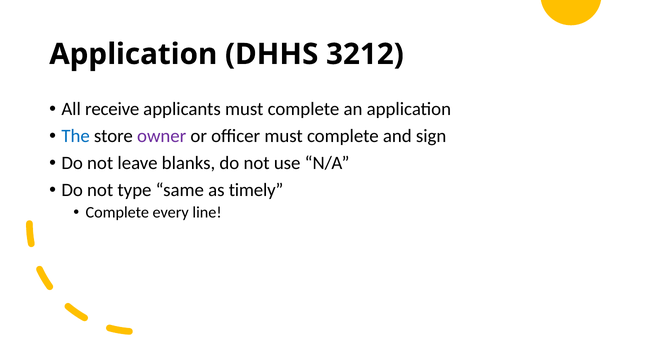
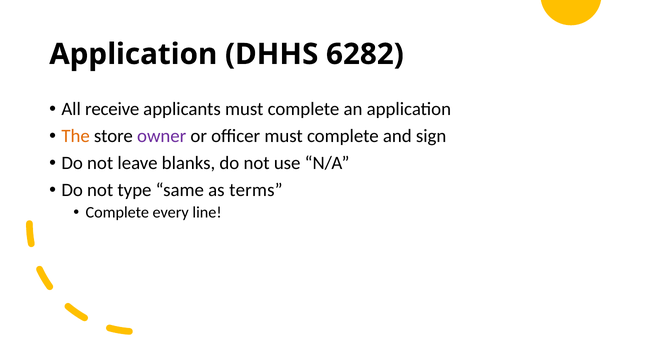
3212: 3212 -> 6282 (365, 54)
The colour: blue -> orange (76, 136)
timely: timely -> terms (256, 190)
